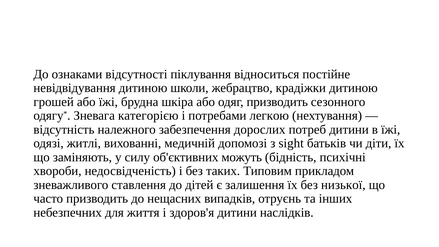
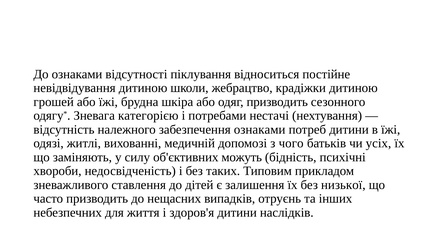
легкою: легкою -> нестачі (269, 116)
забезпечення дорослих: дорослих -> ознаками (260, 130)
sight: sight -> чого (291, 143)
діти: діти -> усіх (378, 143)
